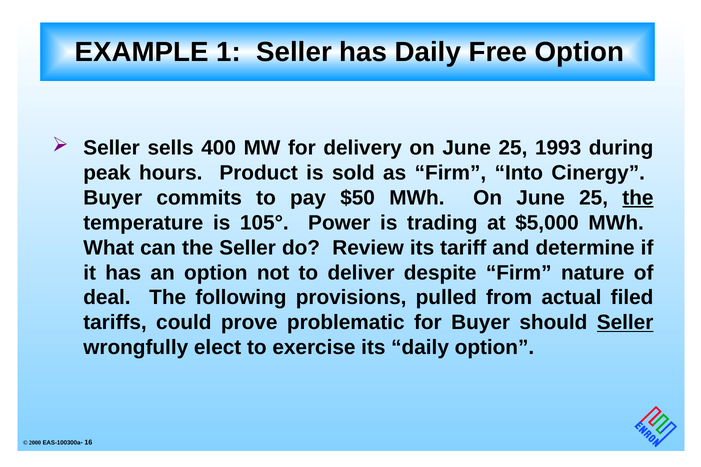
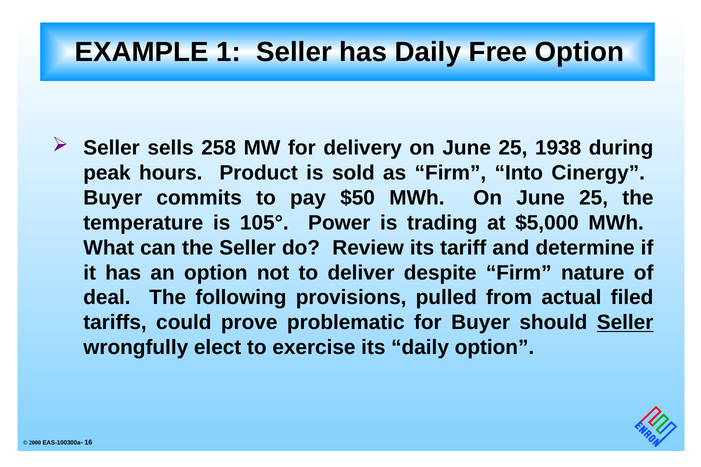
400: 400 -> 258 (219, 148)
1993: 1993 -> 1938 (558, 148)
the underline: present -> none (638, 198)
